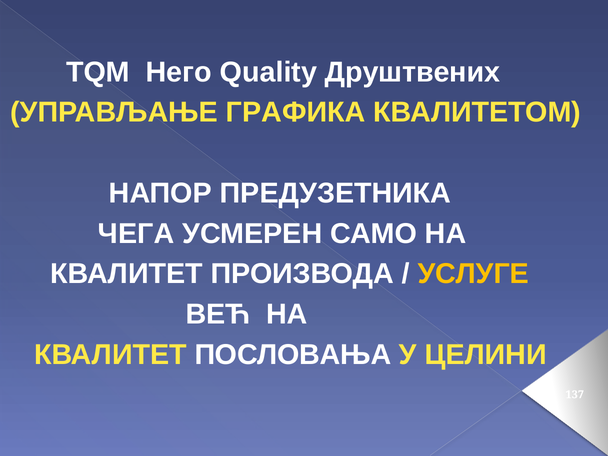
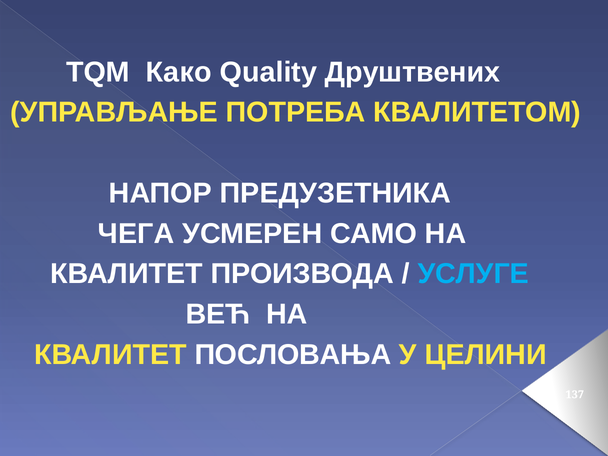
Него: Него -> Како (179, 72)
ГРАФИКА: ГРАФИКА -> ПОТРЕБА (296, 112)
УСЛУГЕ colour: yellow -> light blue (473, 274)
